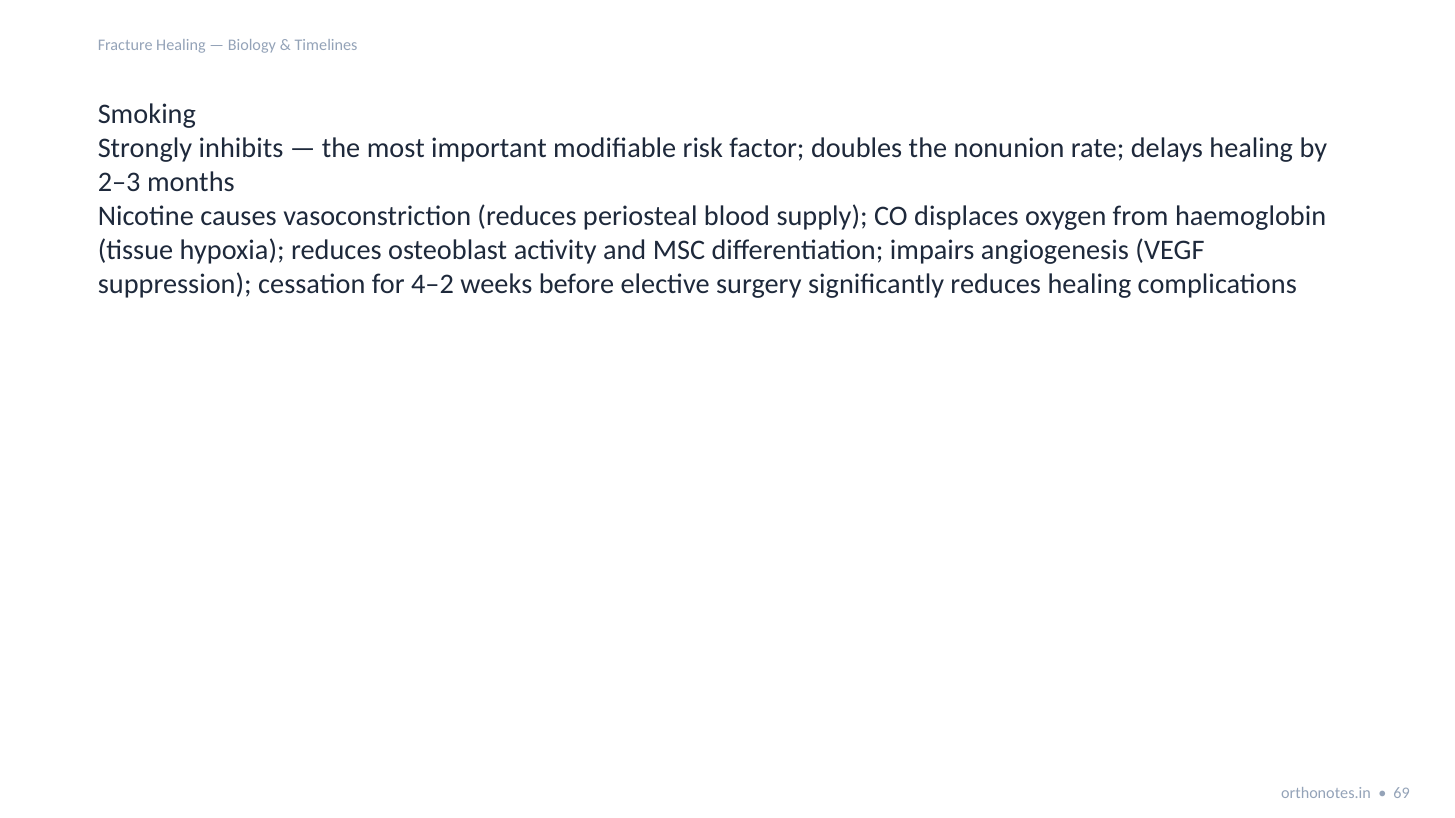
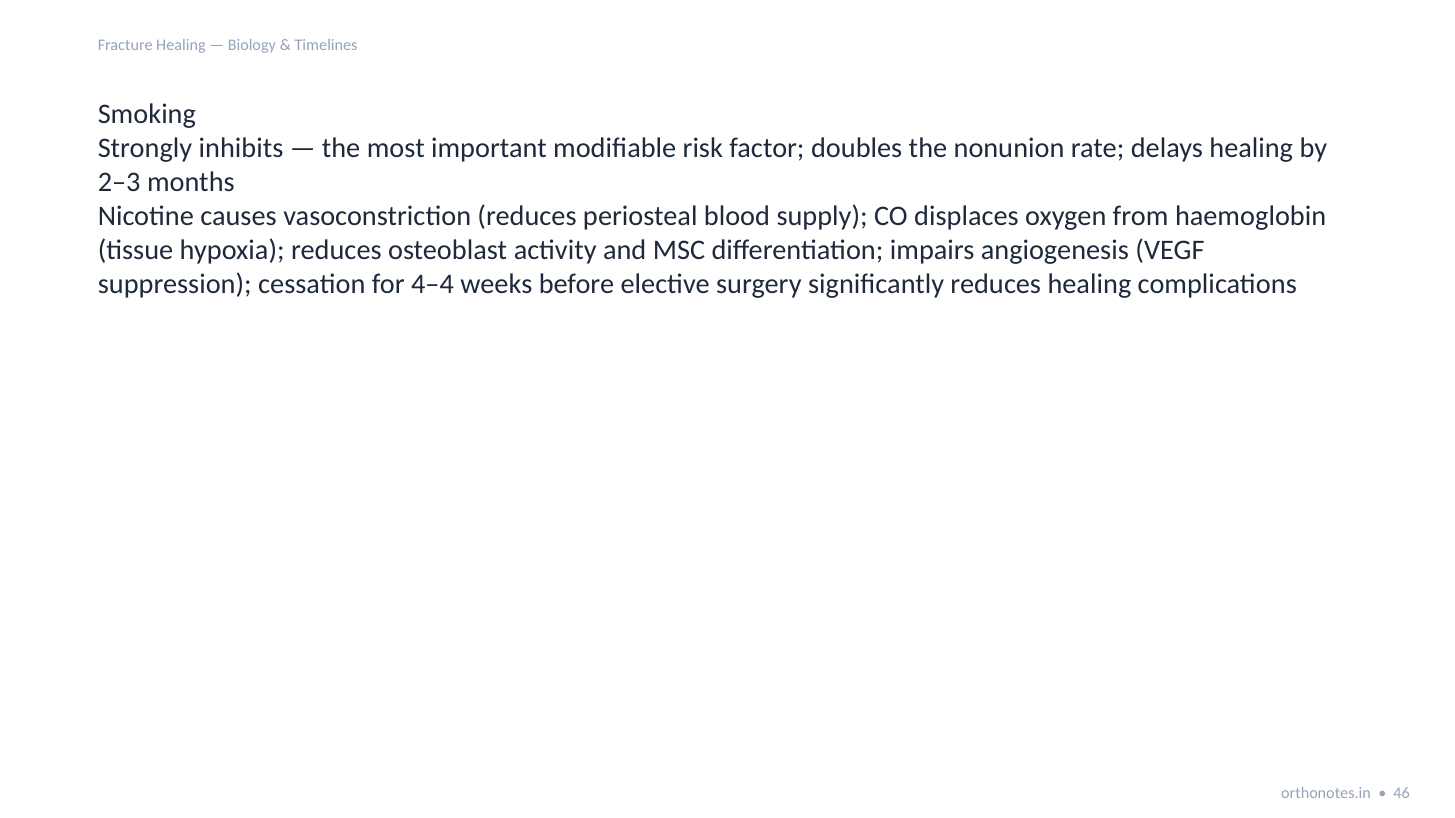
4–2: 4–2 -> 4–4 (433, 284)
69: 69 -> 46 (1402, 794)
